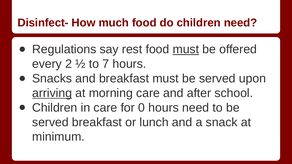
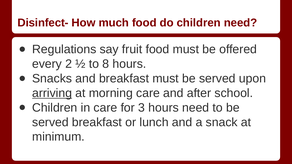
rest: rest -> fruit (132, 49)
must underline: present -> none (186, 49)
7: 7 -> 8 (106, 64)
0: 0 -> 3 (142, 108)
